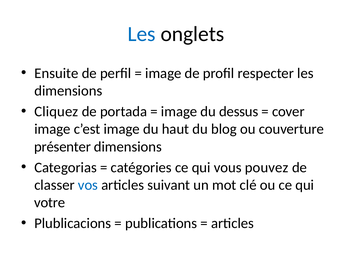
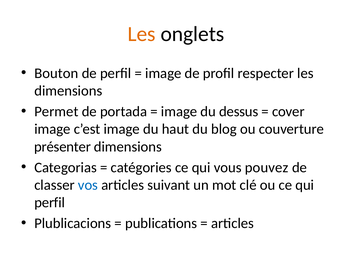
Les colour: blue -> orange (142, 34)
Ensuite: Ensuite -> Bouton (56, 73)
Cliquez: Cliquez -> Permet (56, 112)
votre: votre -> perfil (50, 203)
